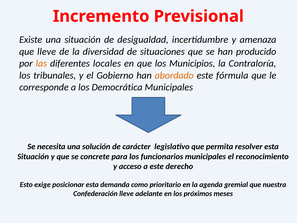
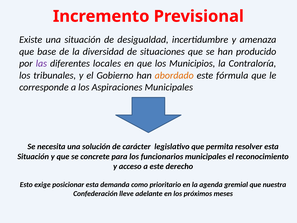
que lleve: lleve -> base (47, 51)
las colour: orange -> purple (41, 63)
Democrática: Democrática -> Aspiraciones (117, 87)
